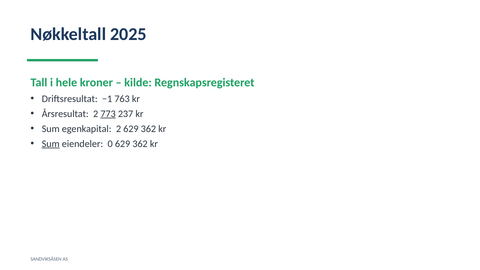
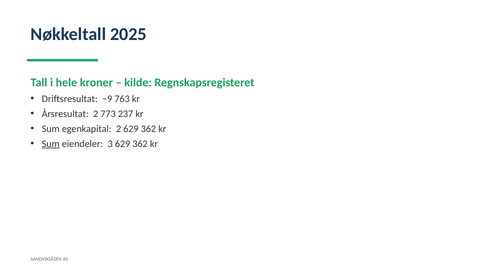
−1: −1 -> −9 (107, 99)
773 underline: present -> none (108, 114)
0: 0 -> 3 (110, 144)
